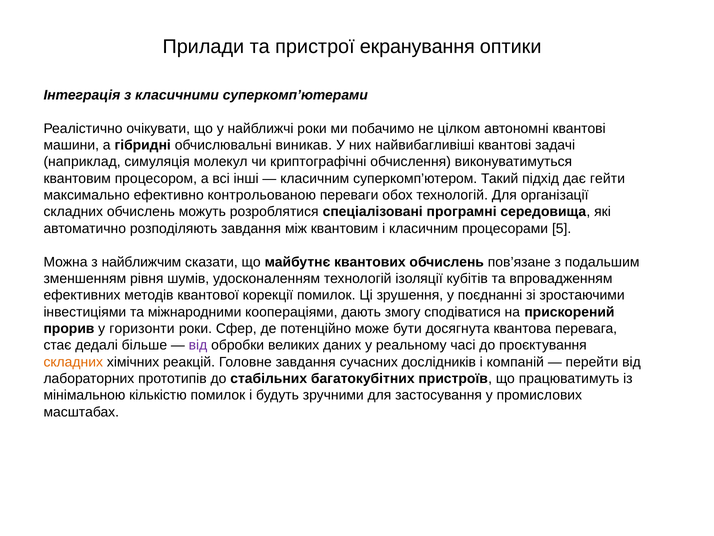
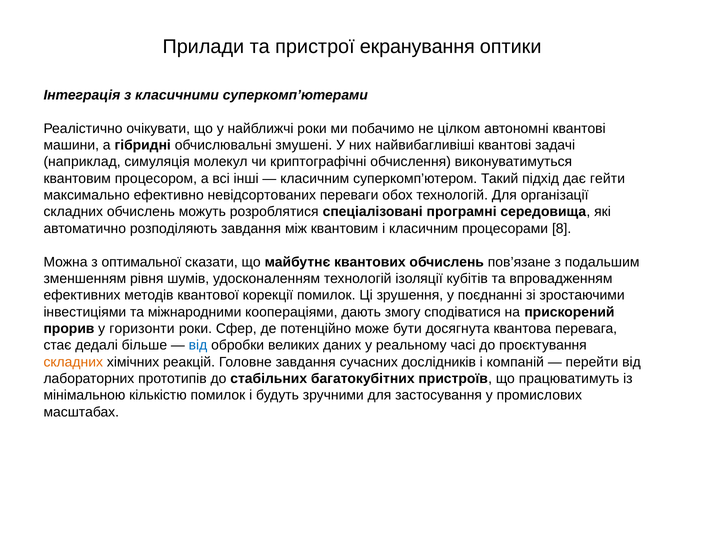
виникав: виникав -> змушені (304, 145)
контрольованою: контрольованою -> невідсортованих (262, 195)
5: 5 -> 8 (562, 228)
найближчим: найближчим -> оптимальної (141, 262)
від colour: purple -> blue (198, 345)
